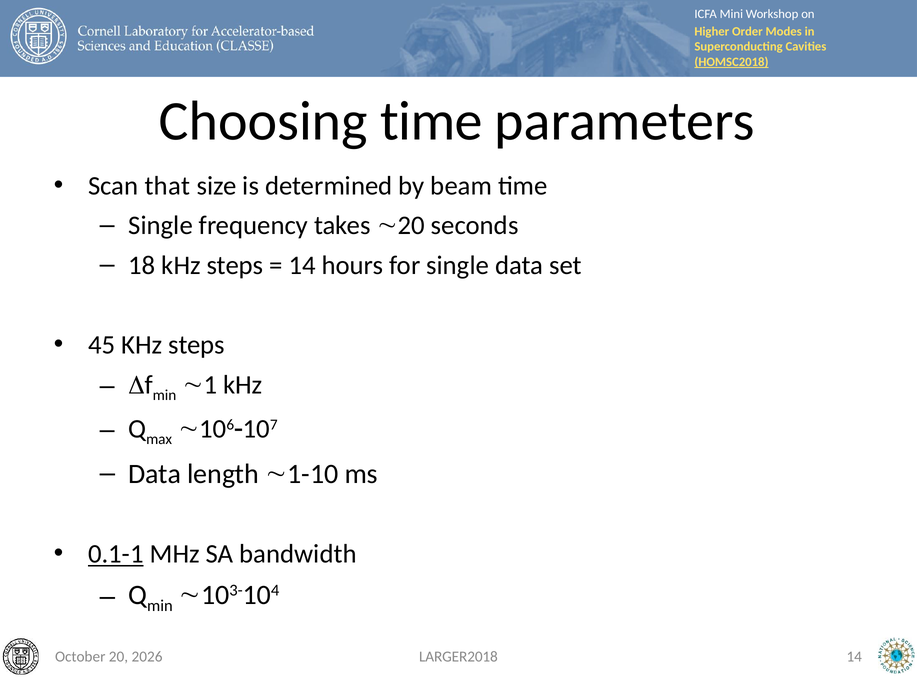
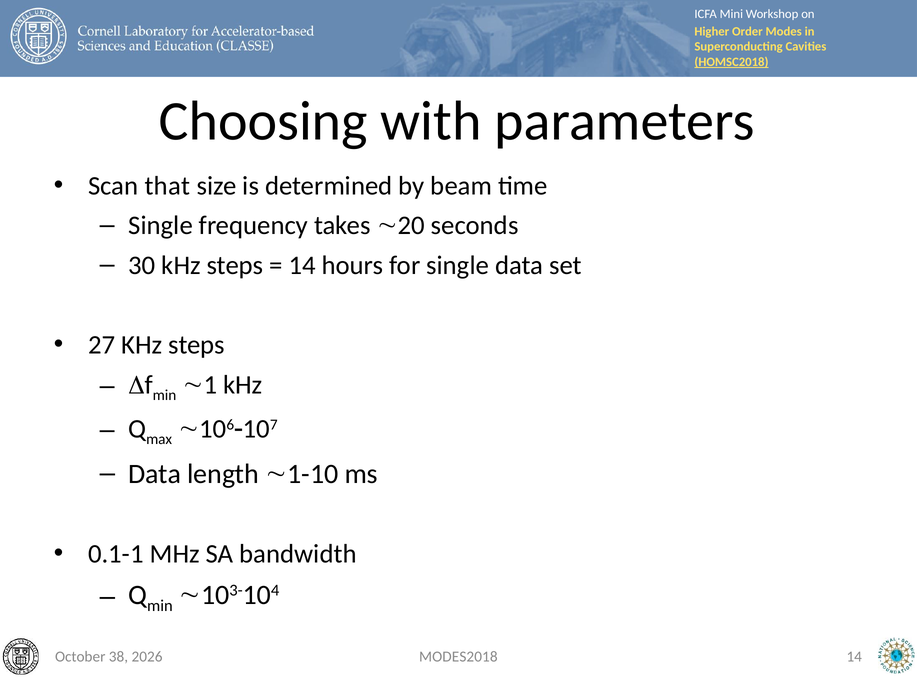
Choosing time: time -> with (431, 121)
18: 18 -> 30 (142, 265)
45: 45 -> 27 (102, 345)
0.1-1 underline: present -> none (116, 554)
20: 20 -> 38 (118, 657)
LARGER2018: LARGER2018 -> MODES2018 (458, 657)
